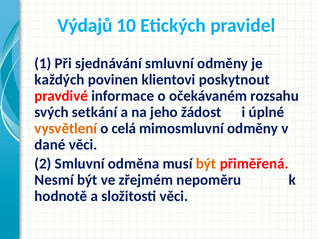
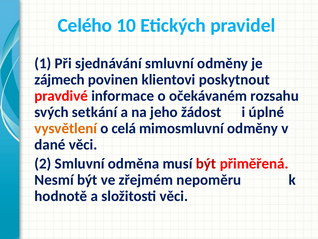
Výdajů: Výdajů -> Celého (85, 25)
každých: každých -> zájmech (59, 79)
být colour: orange -> red (206, 163)
